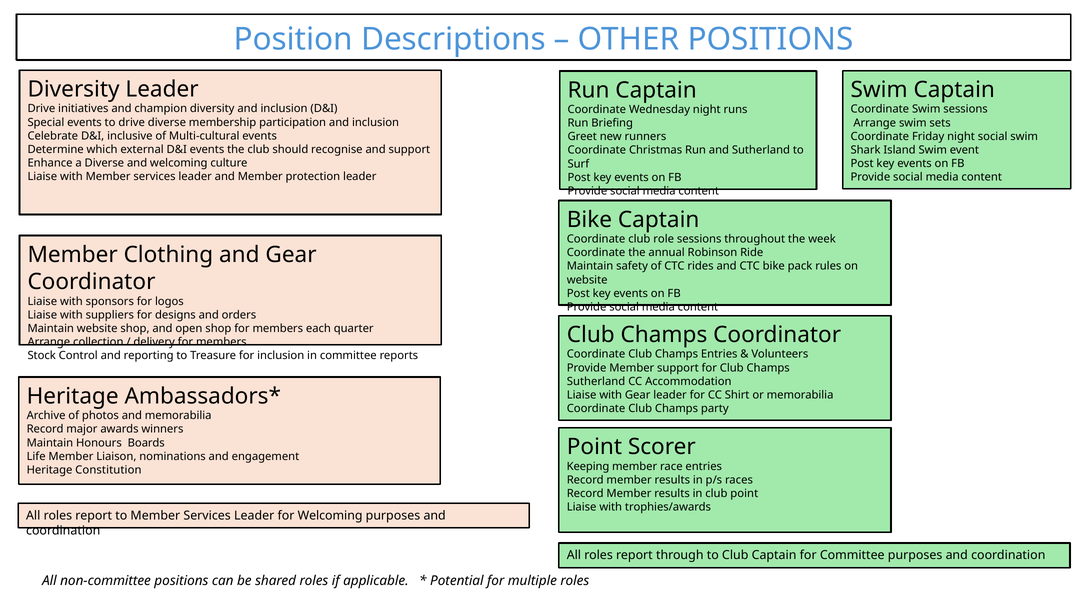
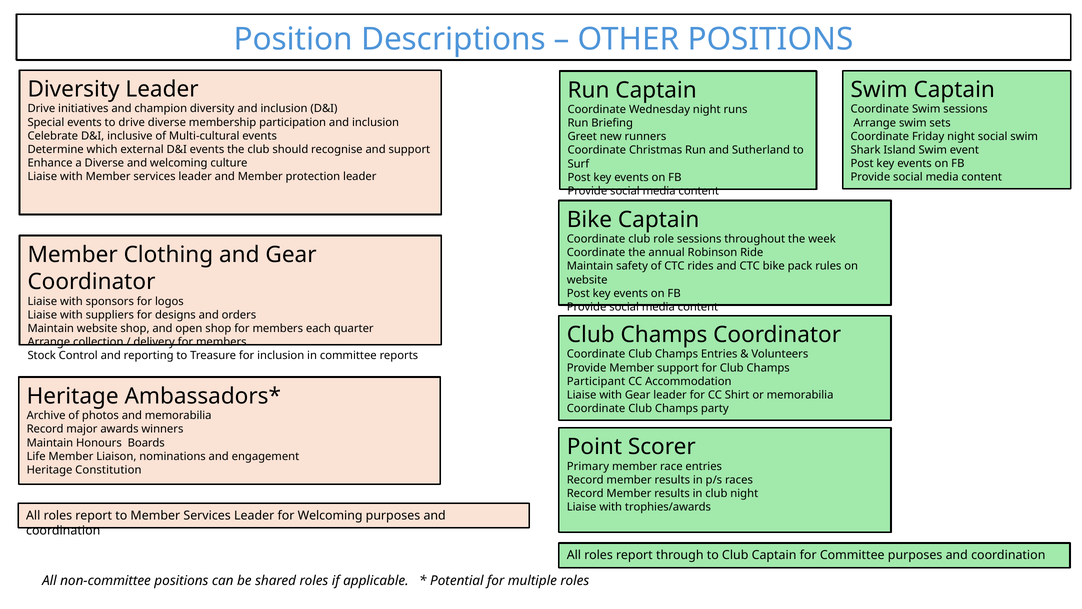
Sutherland: Sutherland -> Participant (596, 381)
Keeping: Keeping -> Primary (588, 466)
club point: point -> night (744, 493)
